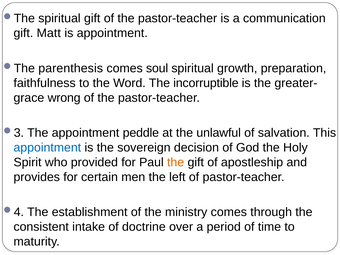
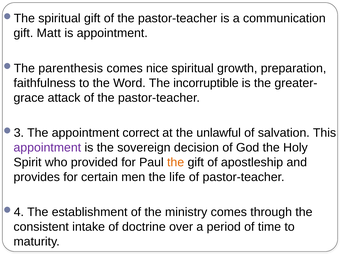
soul: soul -> nice (157, 68)
wrong: wrong -> attack (64, 98)
peddle: peddle -> correct (141, 133)
appointment colour: blue -> purple (47, 148)
left: left -> life (177, 177)
